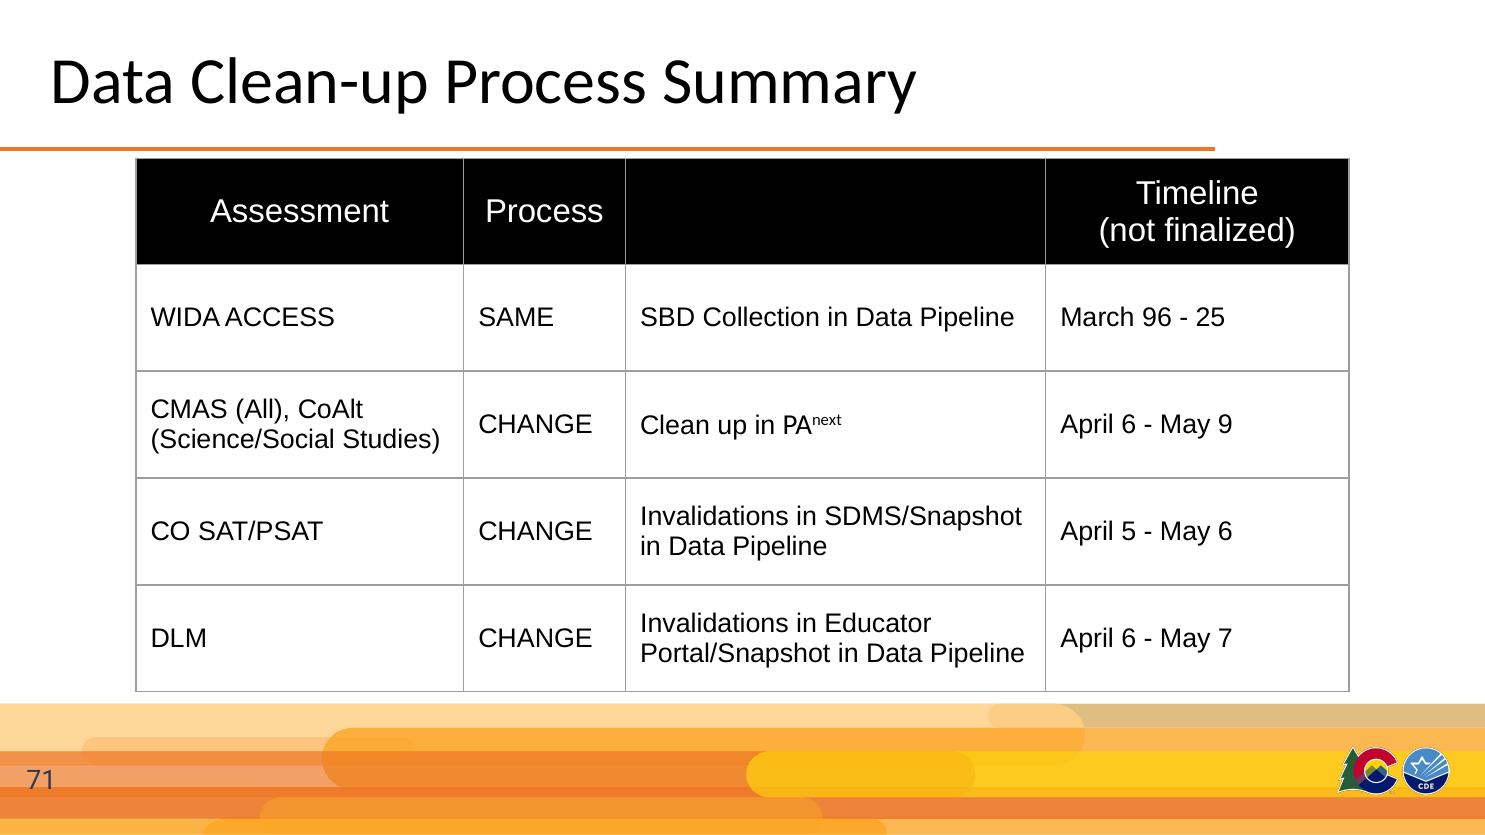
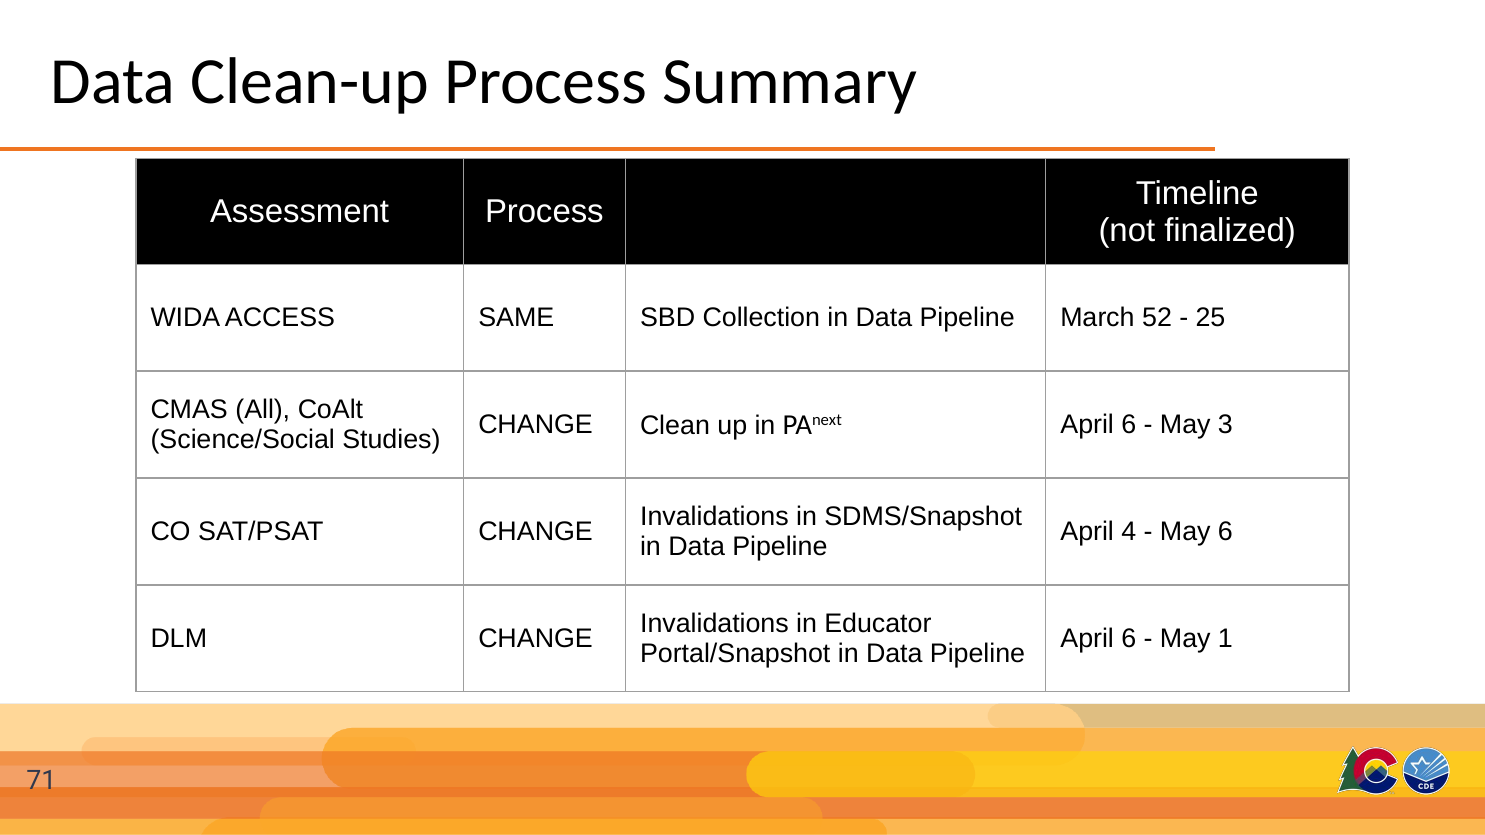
96: 96 -> 52 (1157, 318)
9: 9 -> 3 (1225, 425)
5: 5 -> 4 (1129, 532)
7: 7 -> 1 (1225, 639)
